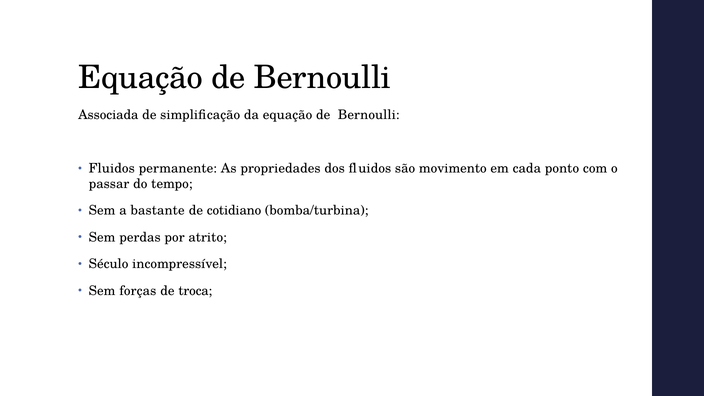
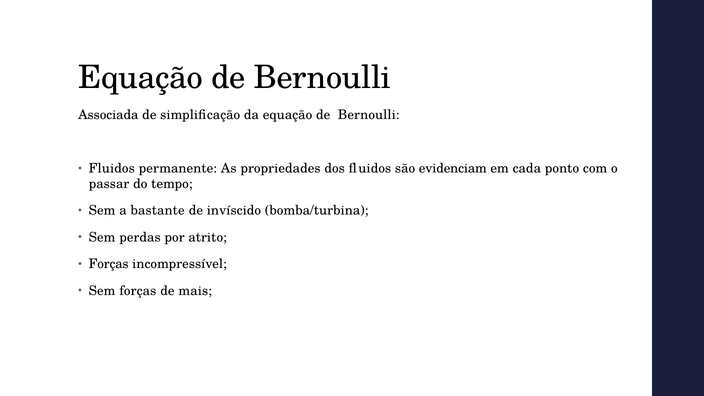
movimento: movimento -> evidenciam (453, 169)
cotidiano: cotidiano -> invíscido (234, 210)
Século: Século -> Forças (109, 264)
troca: troca -> mais (195, 291)
